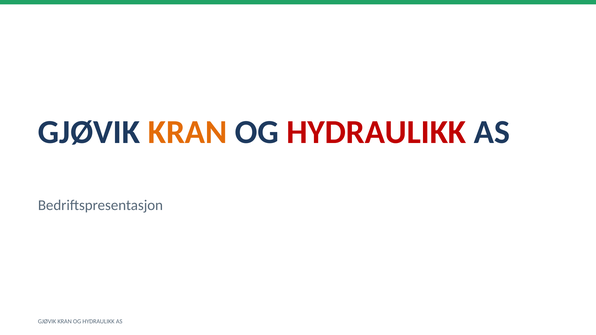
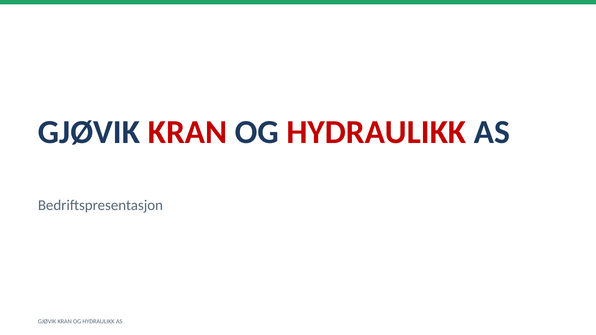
KRAN colour: orange -> red (187, 132)
